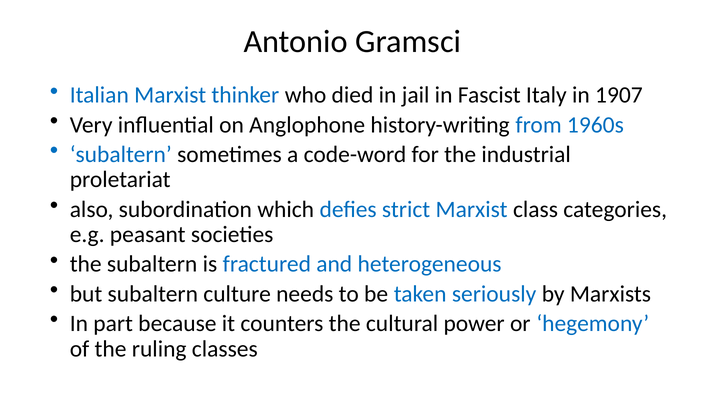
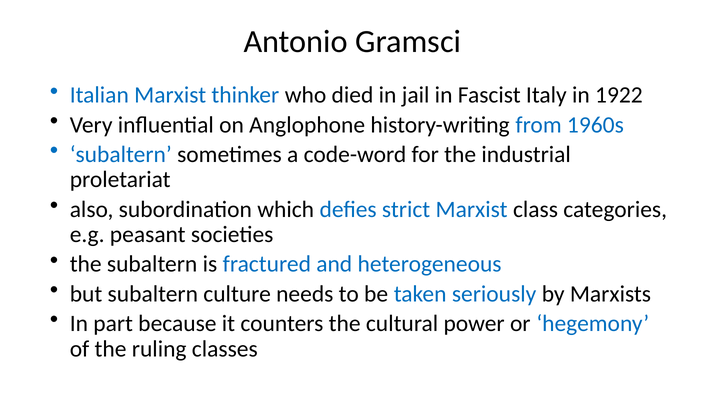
1907: 1907 -> 1922 (619, 95)
